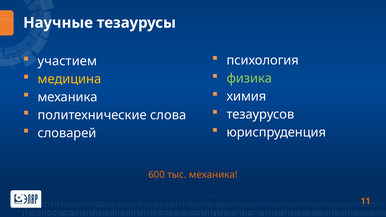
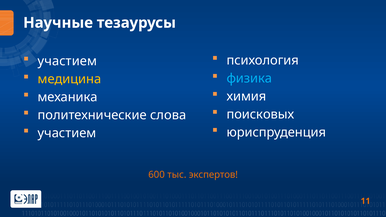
физика colour: light green -> light blue (249, 79)
тезаурусов: тезаурусов -> поисковых (260, 115)
словарей: словарей -> участием (67, 133)
тыс механика: механика -> экспертов (213, 175)
